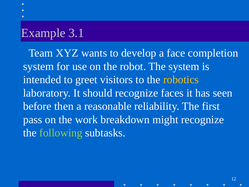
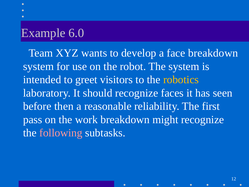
3.1: 3.1 -> 6.0 (76, 33)
face completion: completion -> breakdown (213, 53)
following colour: light green -> pink (61, 133)
